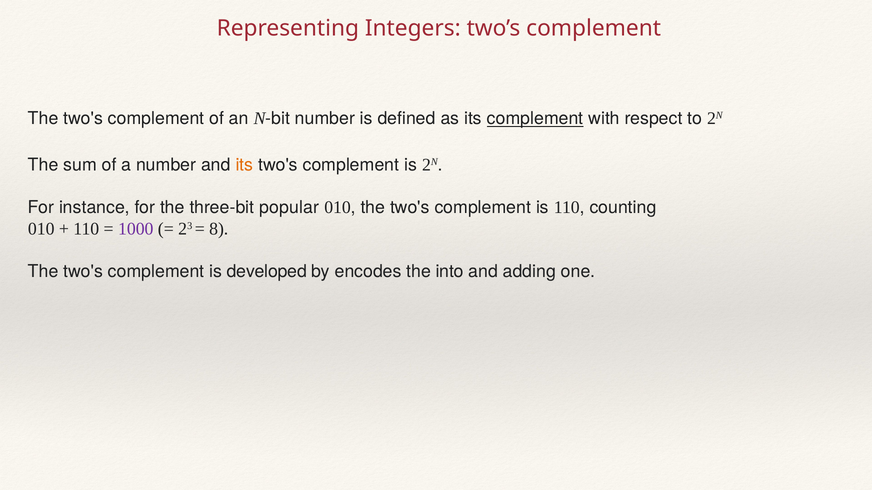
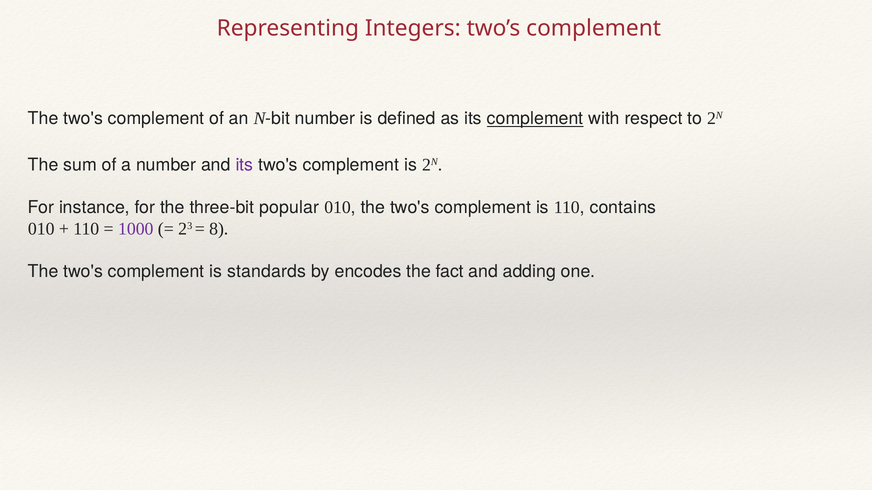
its colour: orange -> purple (244, 165)
counting: counting -> contains (623, 208)
developed: developed -> standards (267, 271)
into: into -> fact (450, 271)
